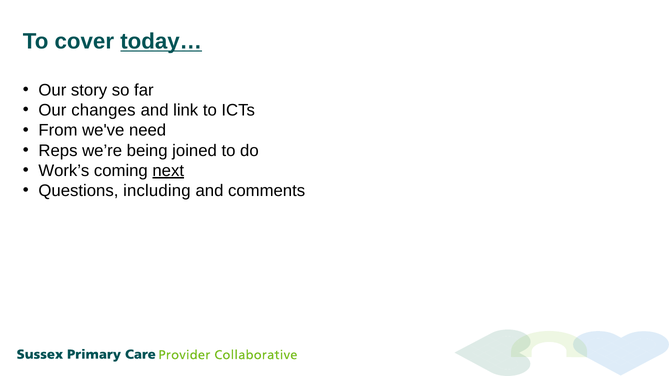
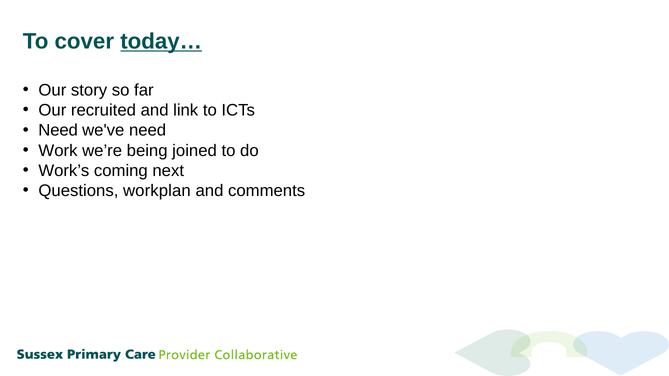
changes: changes -> recruited (103, 110)
From: From -> Need (58, 131)
Reps: Reps -> Work (58, 151)
next underline: present -> none (168, 171)
including: including -> workplan (157, 191)
